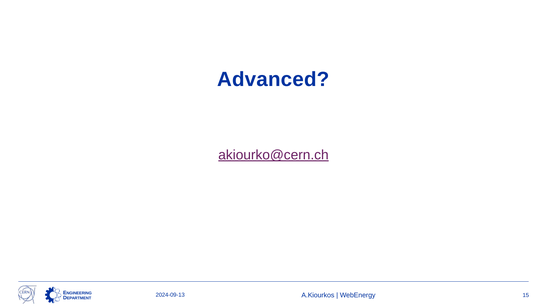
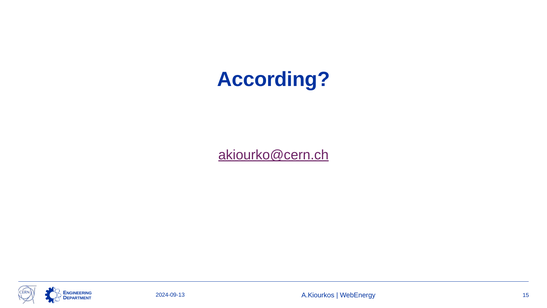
Advanced: Advanced -> According (273, 79)
